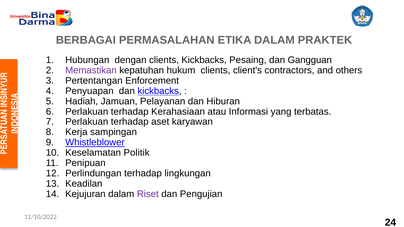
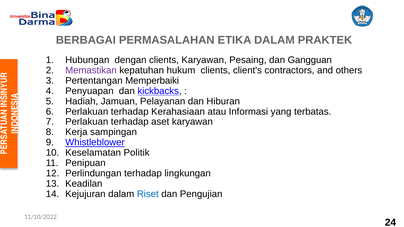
clients Kickbacks: Kickbacks -> Karyawan (204, 60)
Enforcement: Enforcement -> Memperbaiki (152, 81)
Riset colour: purple -> blue (148, 194)
